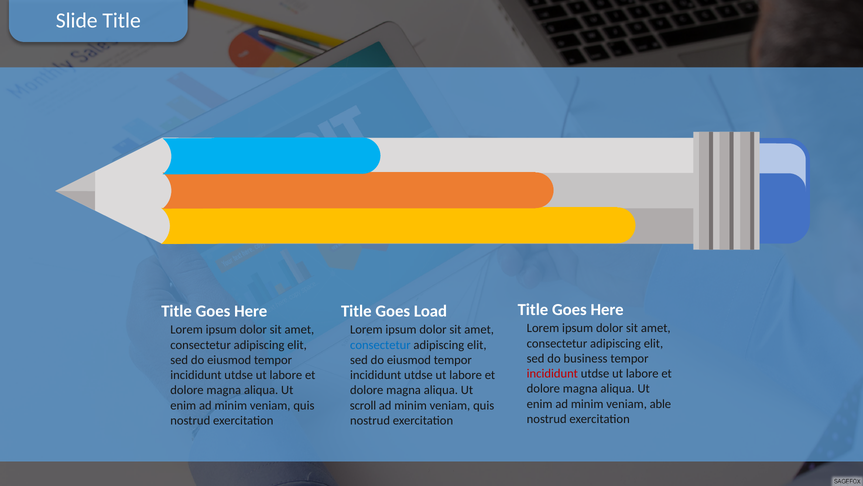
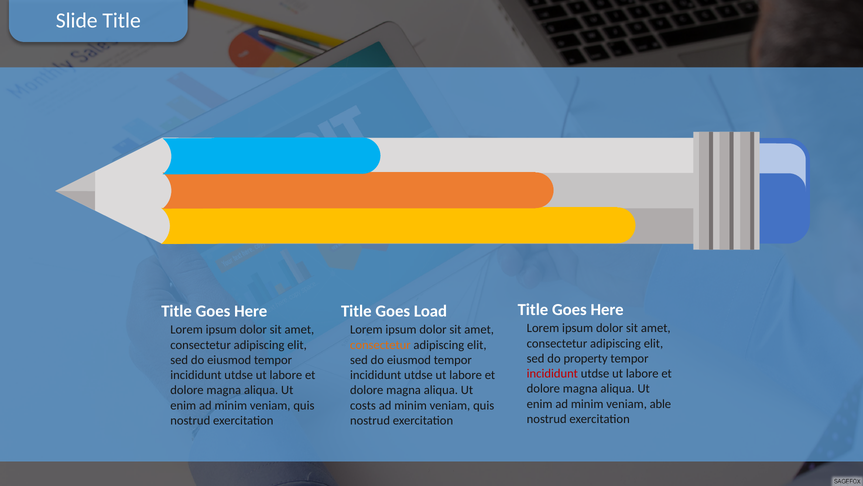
consectetur colour: blue -> orange (380, 344)
business: business -> property (586, 358)
scroll: scroll -> costs (363, 405)
